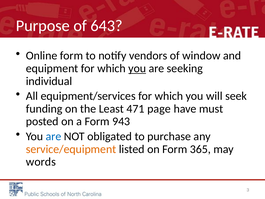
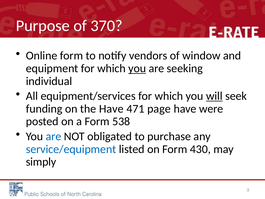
643: 643 -> 370 (107, 26)
will underline: none -> present (214, 96)
the Least: Least -> Have (111, 109)
must: must -> were (211, 109)
943: 943 -> 538 (121, 121)
service/equipment colour: orange -> blue (71, 149)
365: 365 -> 430 (200, 149)
words: words -> simply (41, 162)
